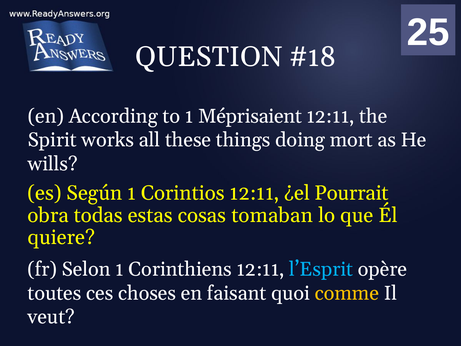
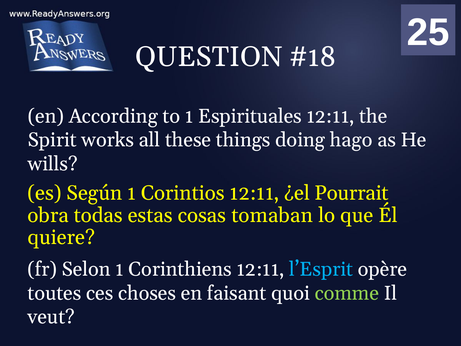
Méprisaient: Méprisaient -> Espirituales (250, 116)
mort: mort -> hago (351, 140)
comme colour: yellow -> light green (347, 293)
